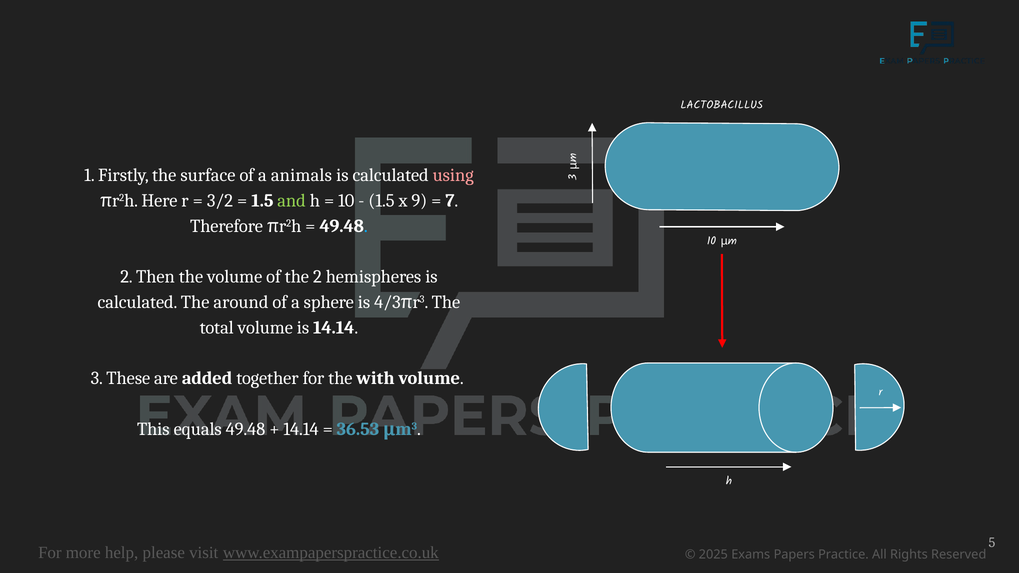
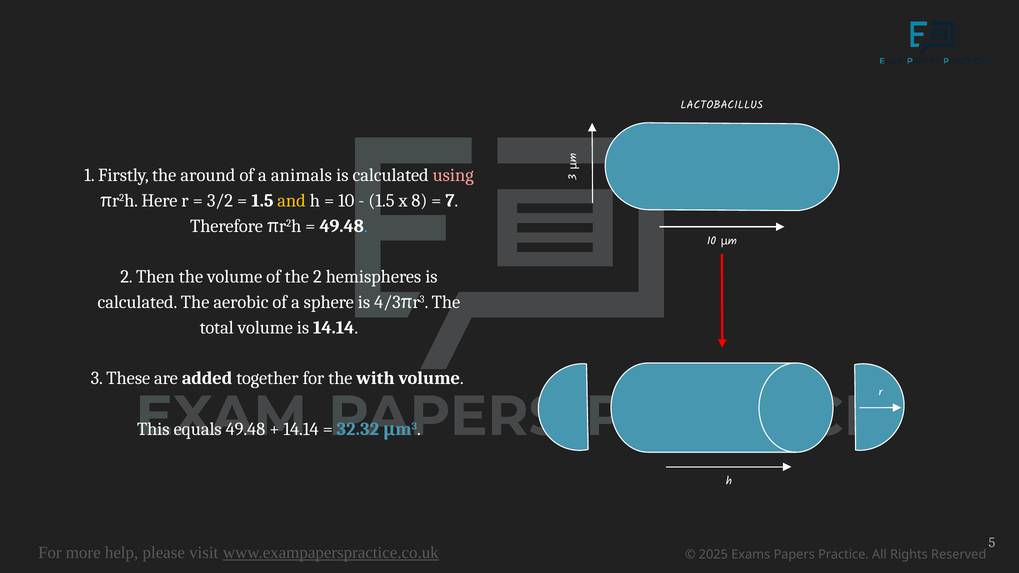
surface: surface -> around (208, 175)
and colour: light green -> yellow (292, 201)
9: 9 -> 8 (419, 201)
around: around -> aerobic (241, 302)
36.53: 36.53 -> 32.32 (358, 429)
